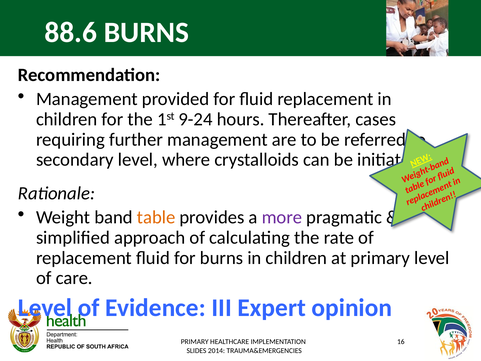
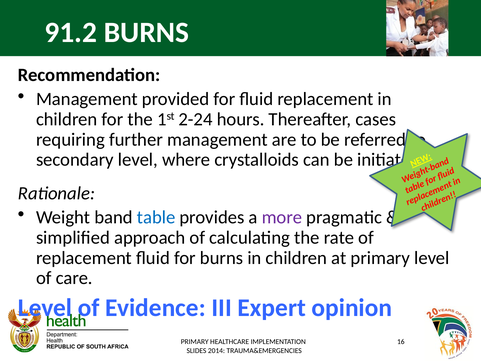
88.6: 88.6 -> 91.2 (71, 32)
9-24: 9-24 -> 2-24 (195, 119)
table colour: orange -> blue (156, 217)
